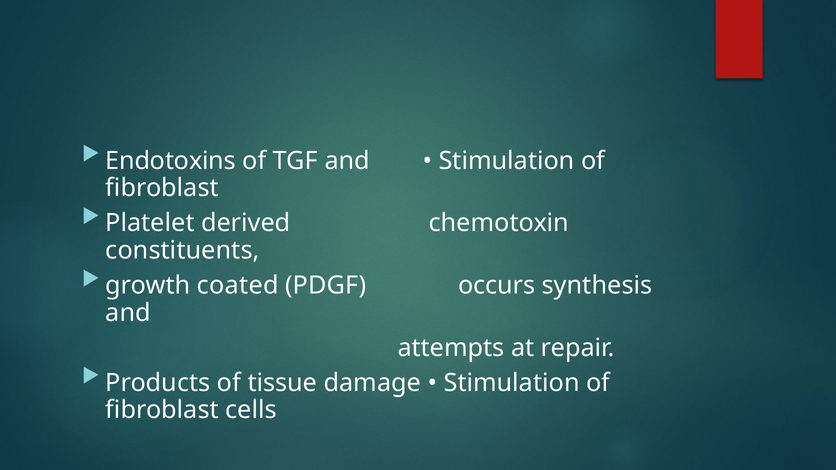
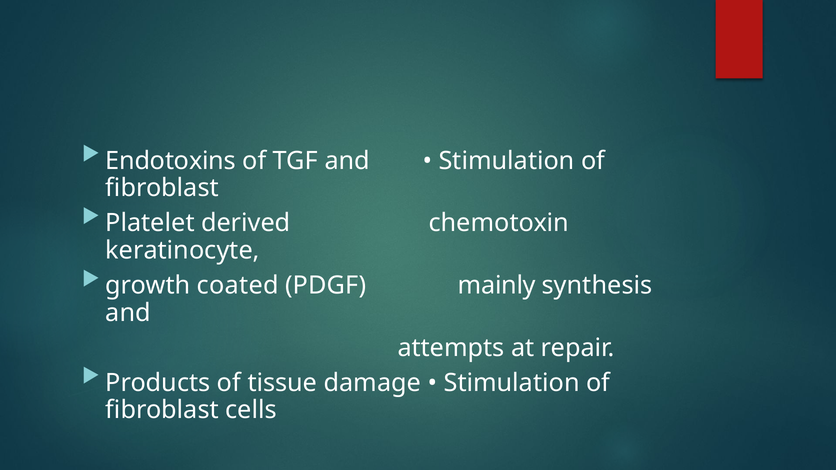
constituents: constituents -> keratinocyte (183, 250)
occurs: occurs -> mainly (497, 286)
